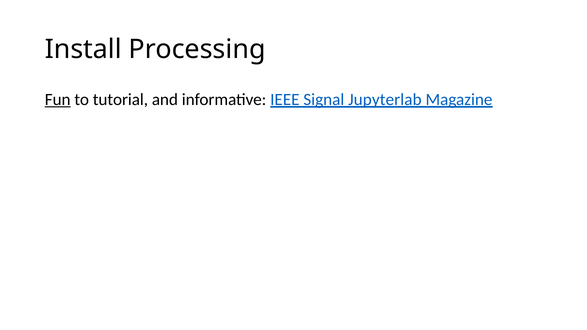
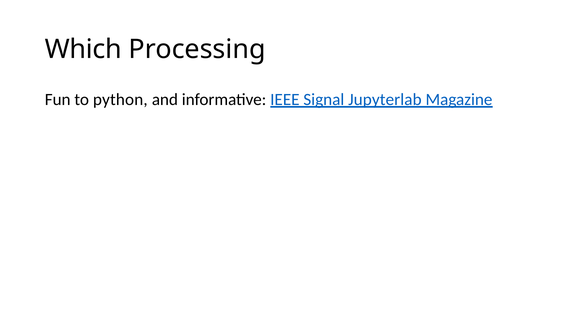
Install: Install -> Which (83, 49)
Fun underline: present -> none (58, 100)
tutorial: tutorial -> python (120, 100)
